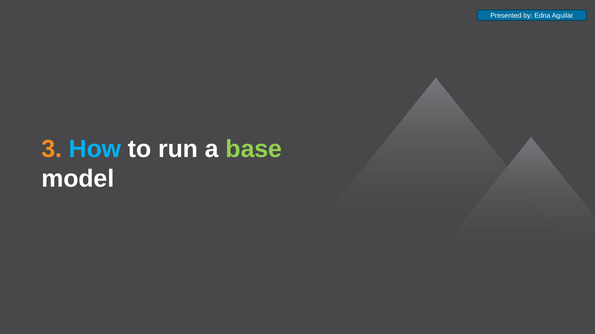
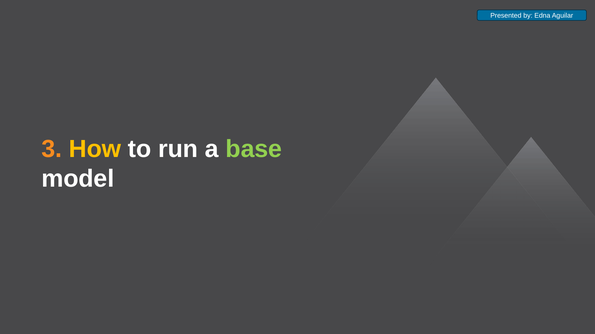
How colour: light blue -> yellow (95, 149)
